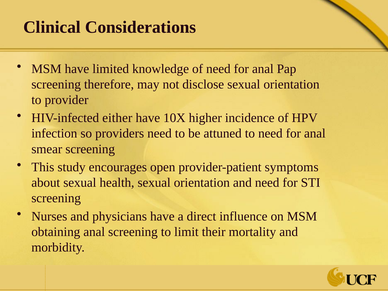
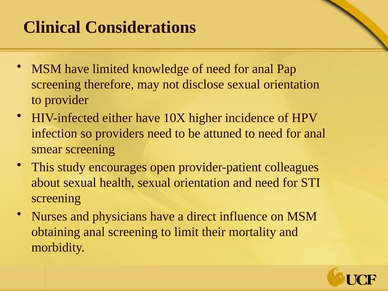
symptoms: symptoms -> colleagues (292, 167)
